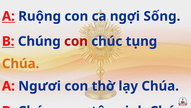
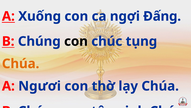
Ruộng: Ruộng -> Xuống (40, 16)
Sống: Sống -> Đấng (162, 16)
con colour: red -> black (76, 41)
